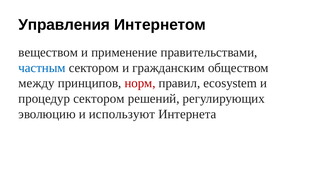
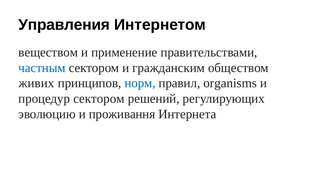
между: между -> живих (37, 83)
норм colour: red -> blue (140, 83)
ecosystem: ecosystem -> organisms (230, 83)
используют: используют -> проживання (122, 114)
